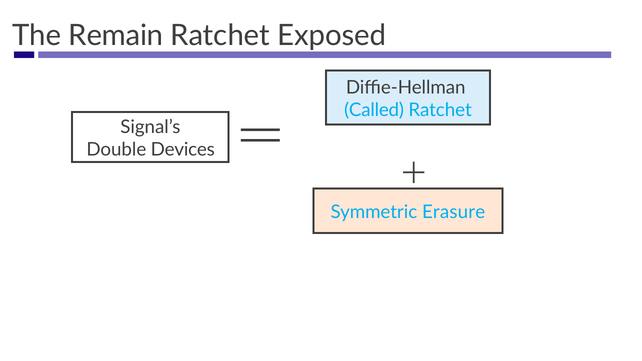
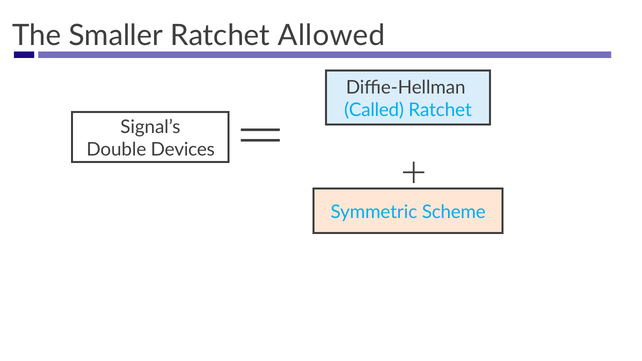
Remain: Remain -> Smaller (116, 35)
Exposed: Exposed -> Allowed (332, 35)
Erasure: Erasure -> Scheme (454, 212)
